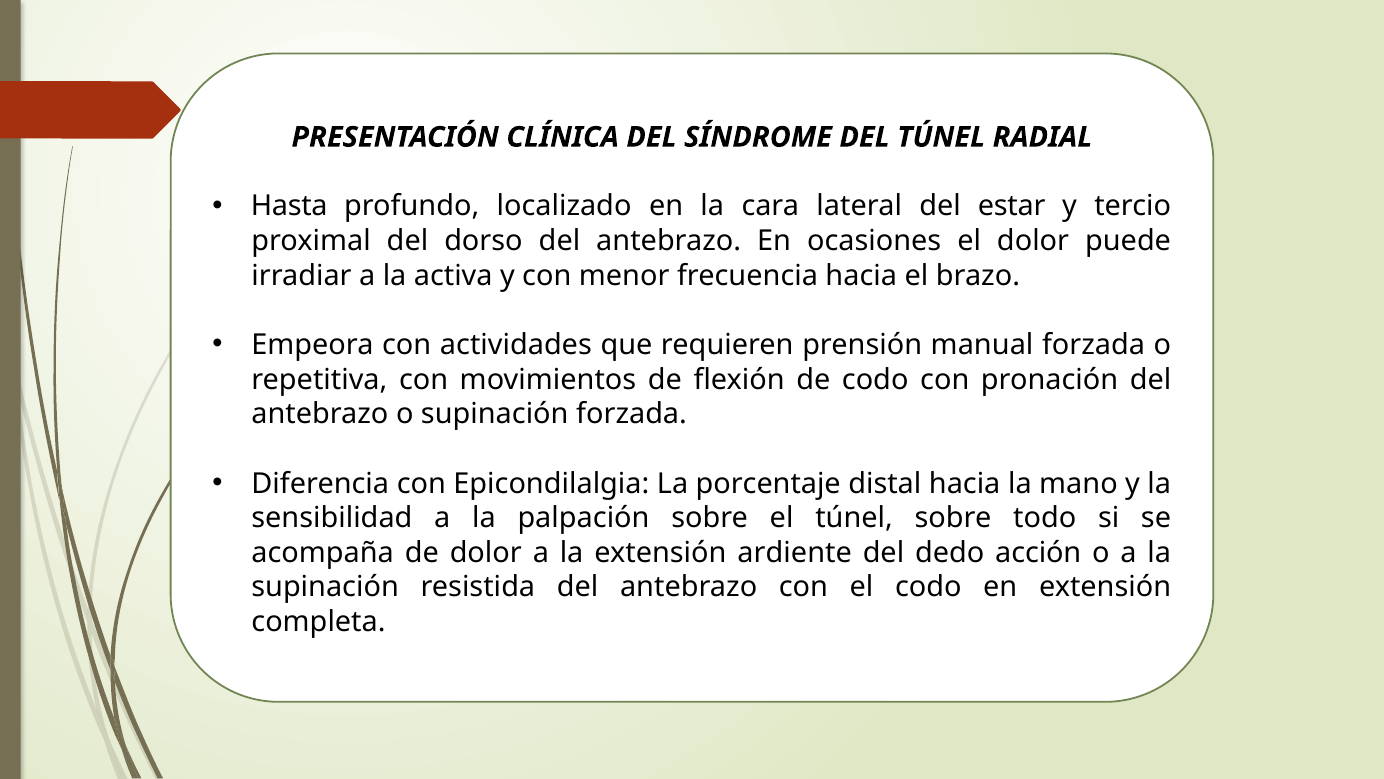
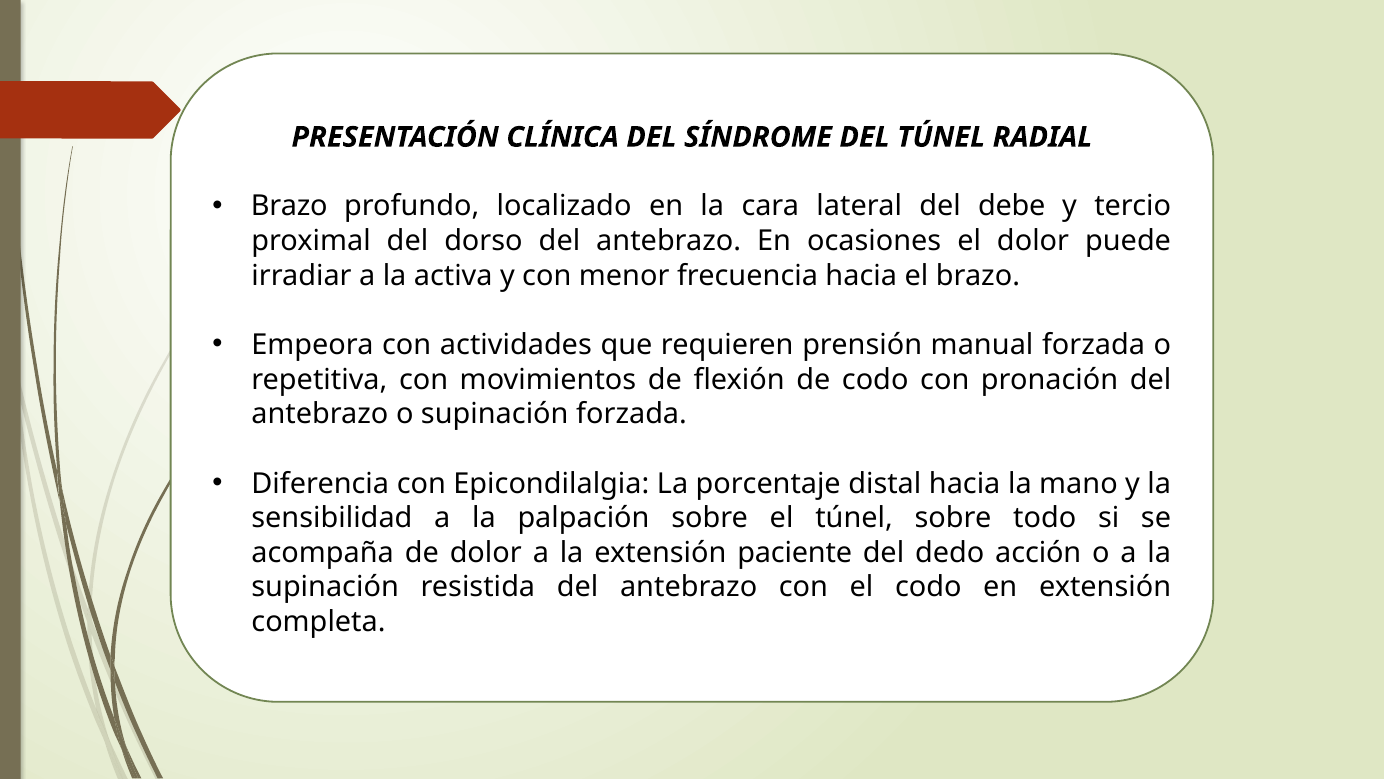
Hasta: Hasta -> Brazo (289, 206)
estar: estar -> debe (1012, 206)
ardiente: ardiente -> paciente (795, 552)
